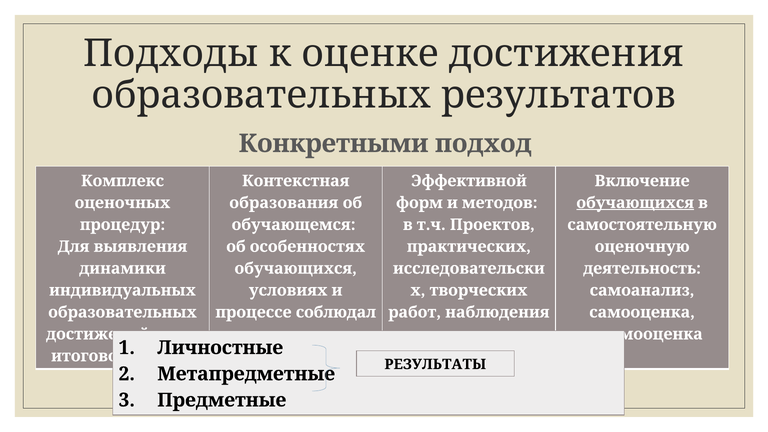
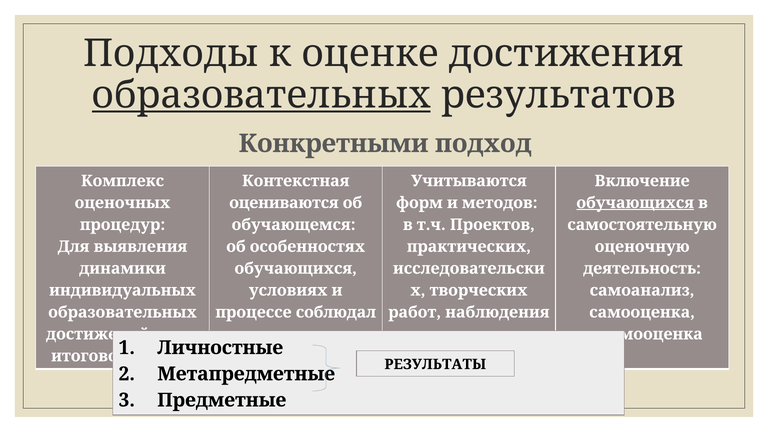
образовательных underline: none -> present (261, 95)
Эффективной: Эффективной -> Учитываются (469, 181)
образования: образования -> оцениваются (284, 203)
